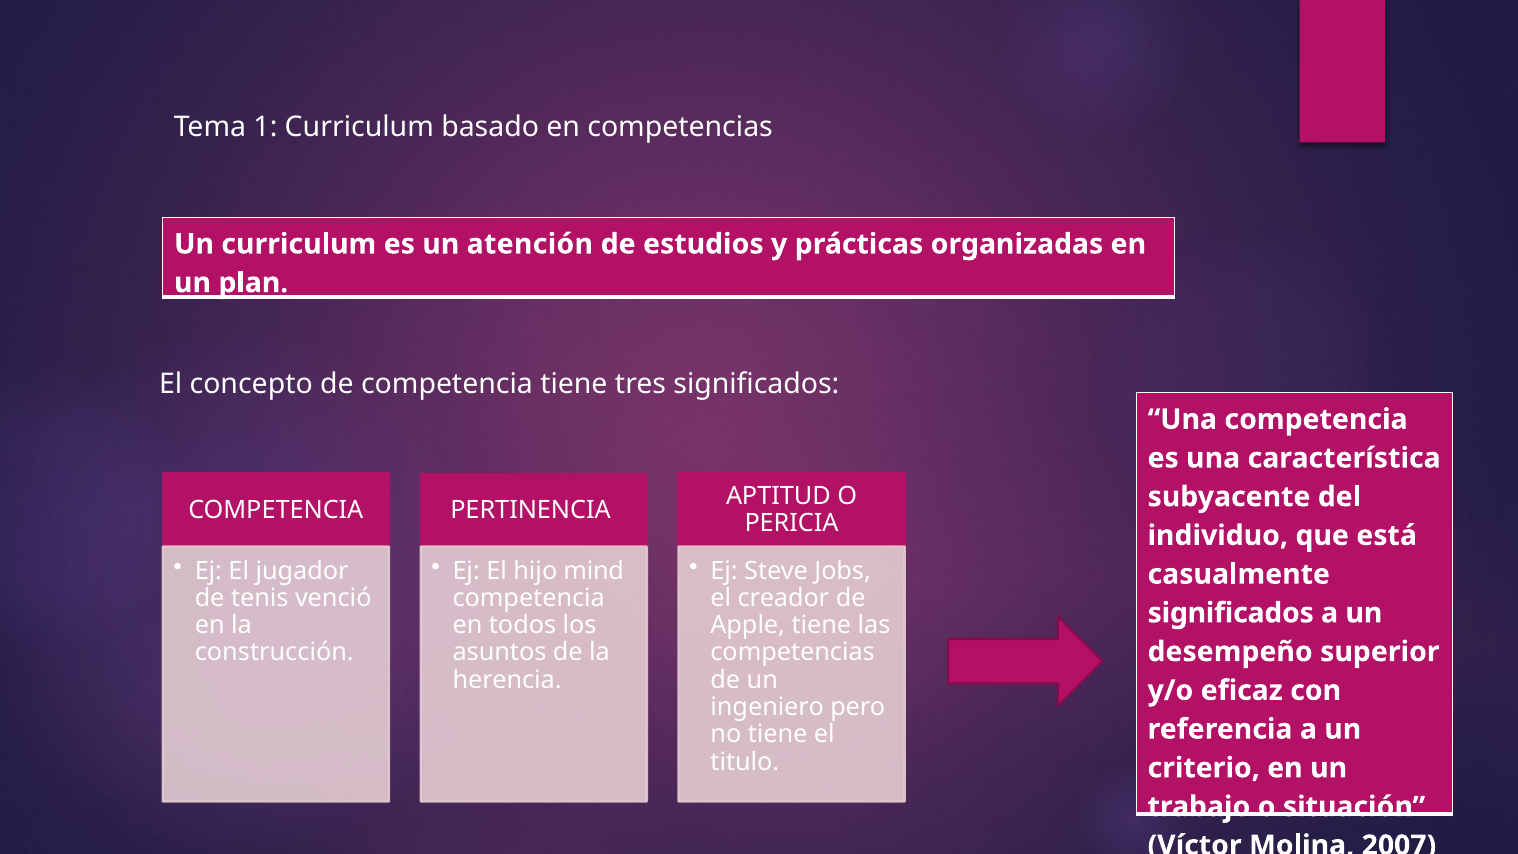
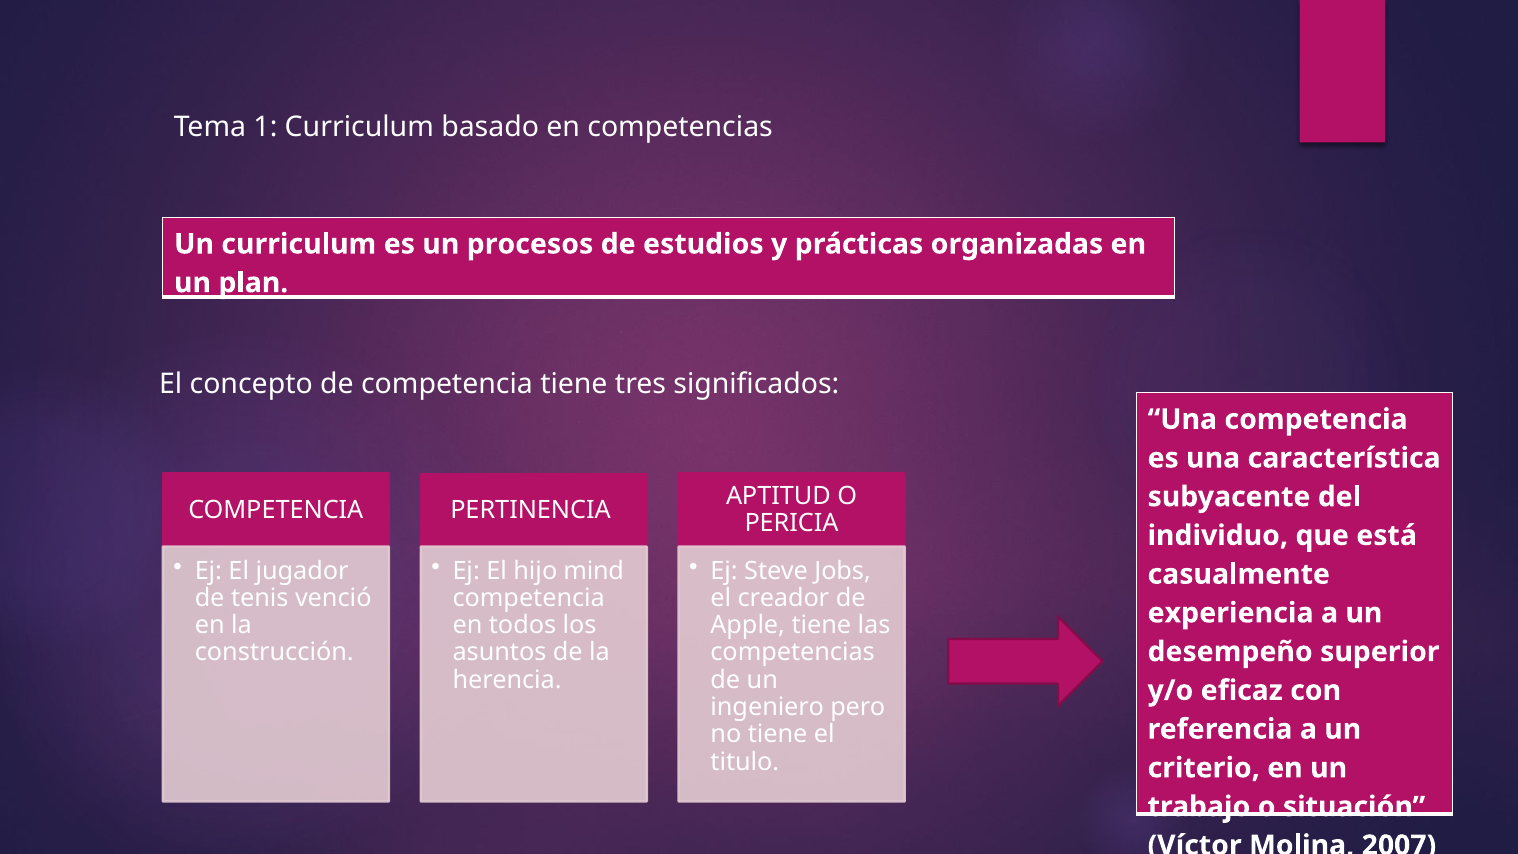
atención: atención -> procesos (530, 244)
significados: significados -> experiencia (1231, 613)
